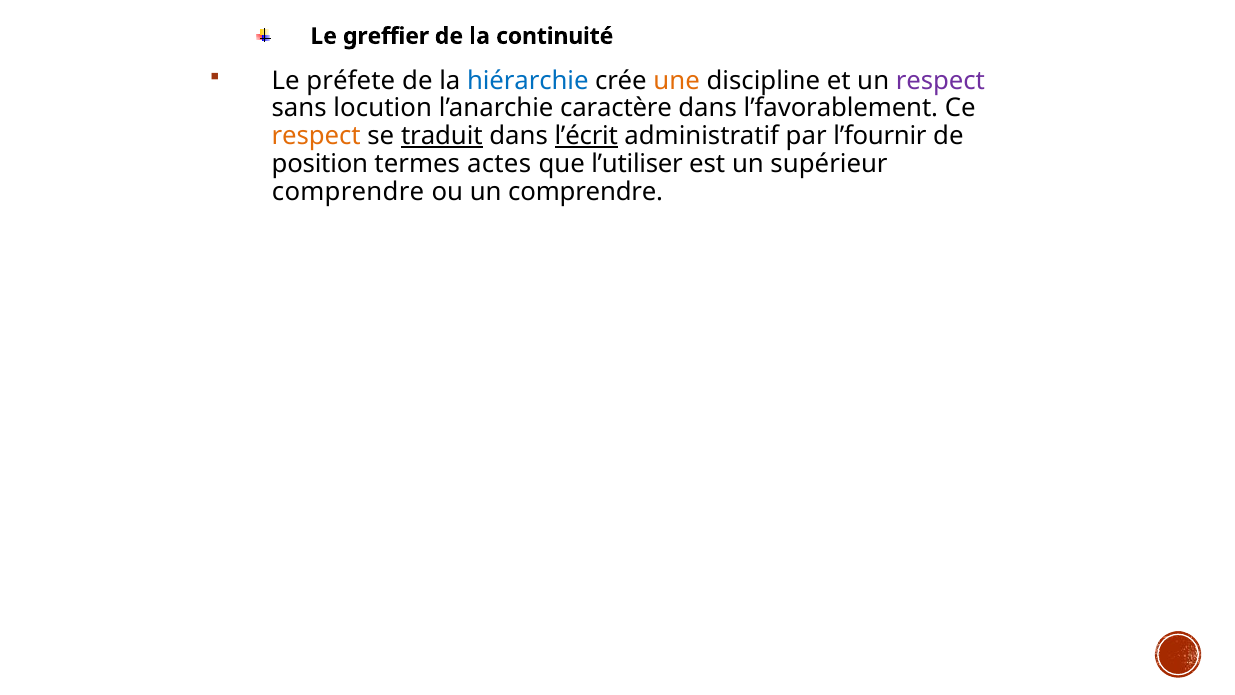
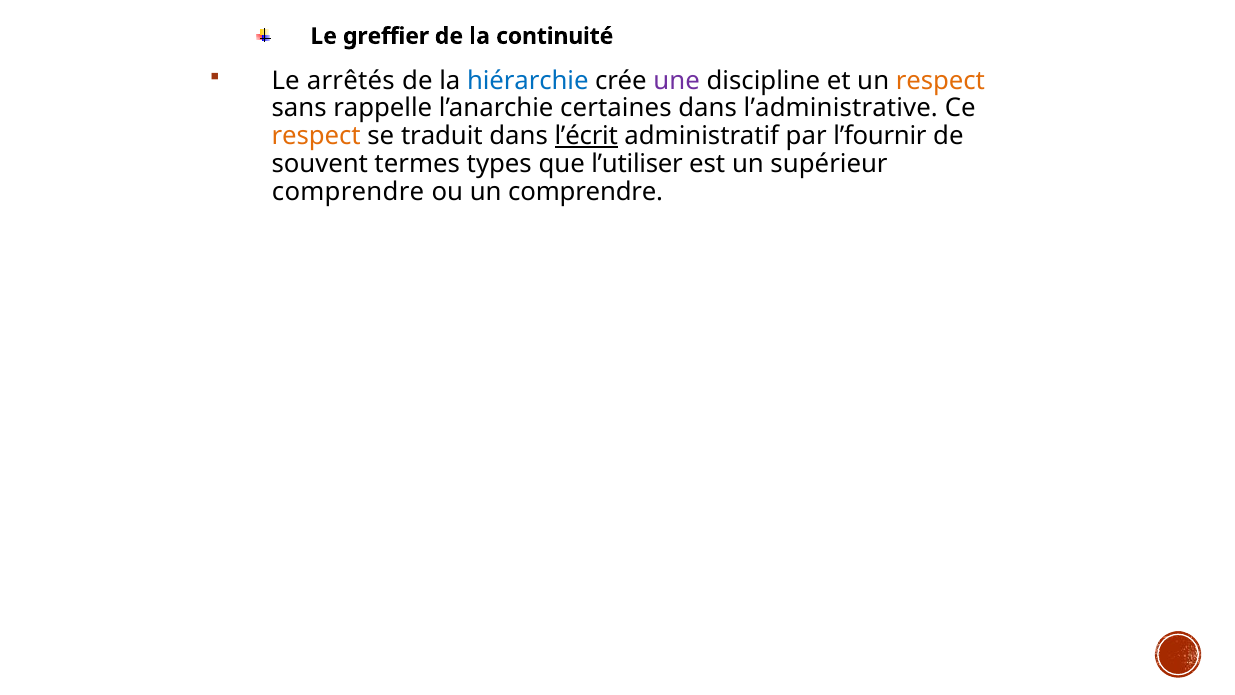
préfete: préfete -> arrêtés (351, 81)
une colour: orange -> purple (677, 81)
respect colour: purple -> orange (940, 81)
locution: locution -> rappelle (383, 108)
caractère: caractère -> certaines (616, 108)
l’favorablement: l’favorablement -> l’administrative (841, 108)
traduit underline: present -> none (442, 136)
position: position -> souvent (320, 164)
actes: actes -> types (499, 164)
